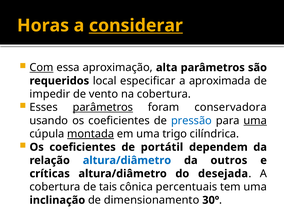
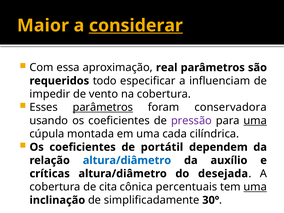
Horas: Horas -> Maior (43, 26)
Com underline: present -> none (42, 68)
alta: alta -> real (167, 68)
local: local -> todo (105, 81)
aproximada: aproximada -> influenciam (220, 81)
pressão colour: blue -> purple (191, 121)
montada underline: present -> none (91, 134)
trigo: trigo -> cada (175, 134)
outros: outros -> auxílio (229, 160)
tais: tais -> cita (108, 187)
uma underline: none -> present (255, 187)
dimensionamento: dimensionamento -> simplificadamente (152, 200)
